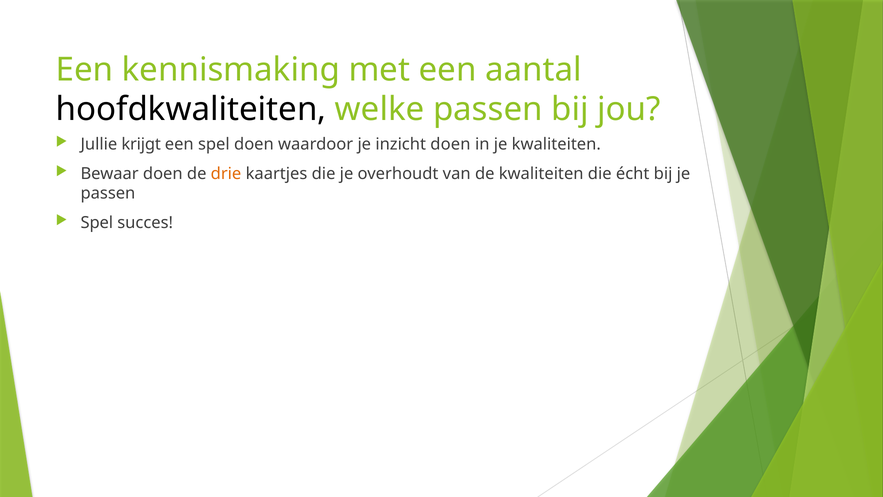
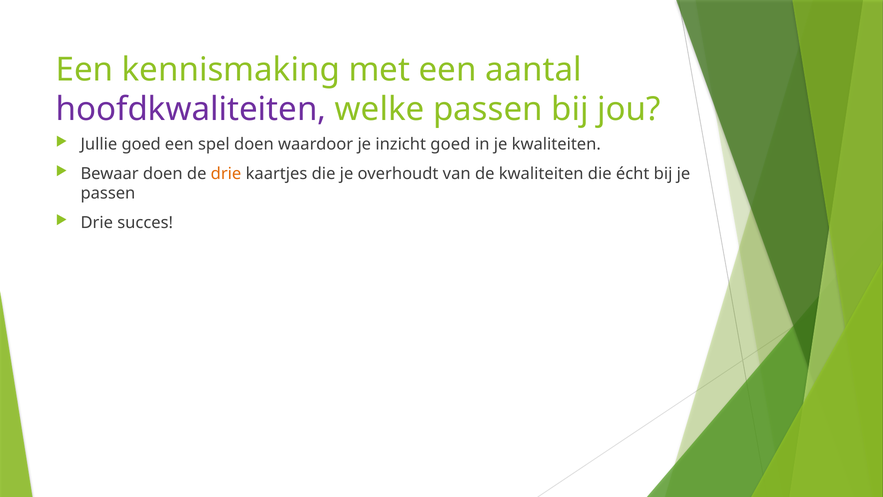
hoofdkwaliteiten colour: black -> purple (191, 109)
Jullie krijgt: krijgt -> goed (141, 144)
inzicht doen: doen -> goed (450, 144)
Spel: Spel -> Drie (97, 222)
